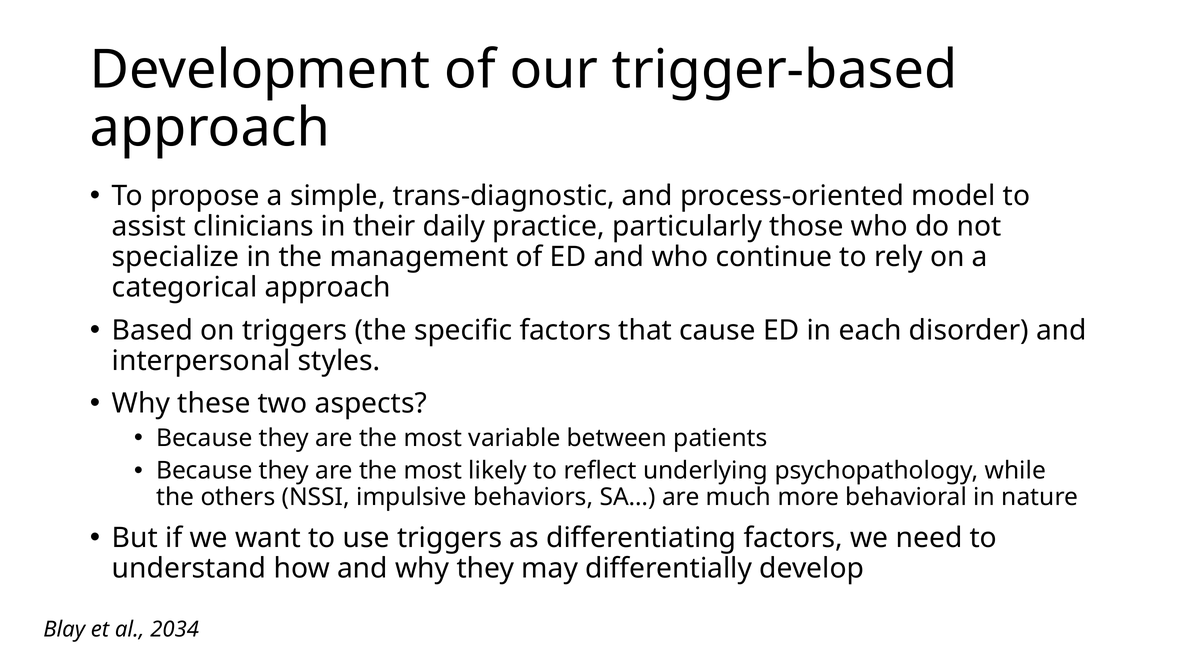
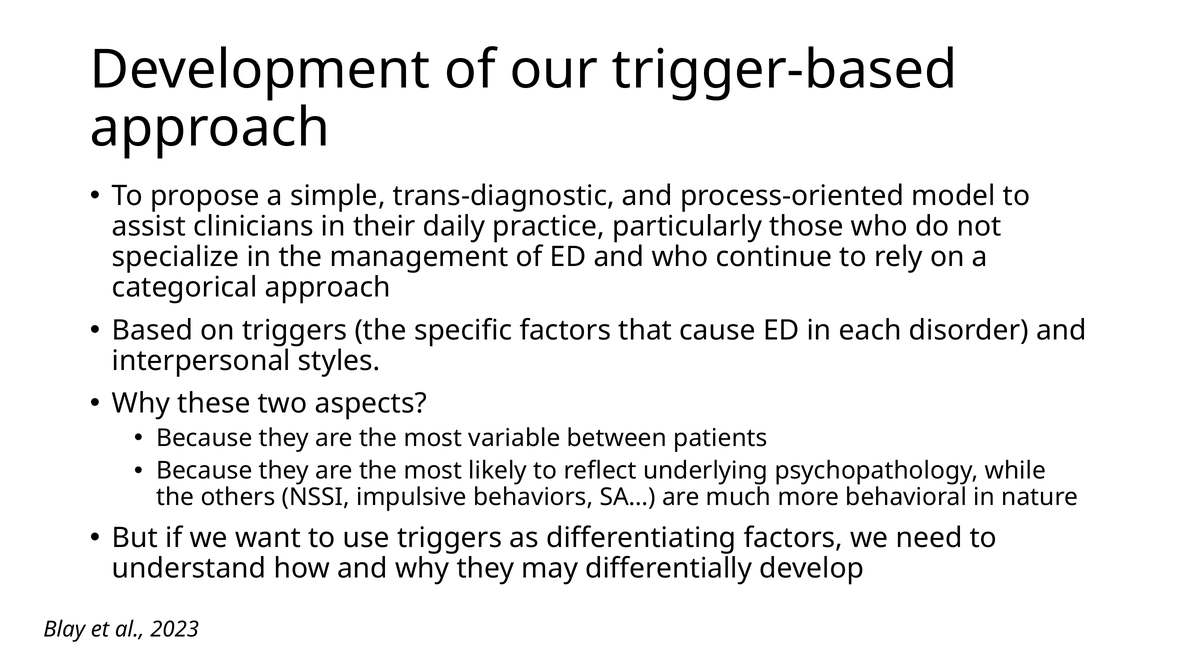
2034: 2034 -> 2023 (175, 629)
